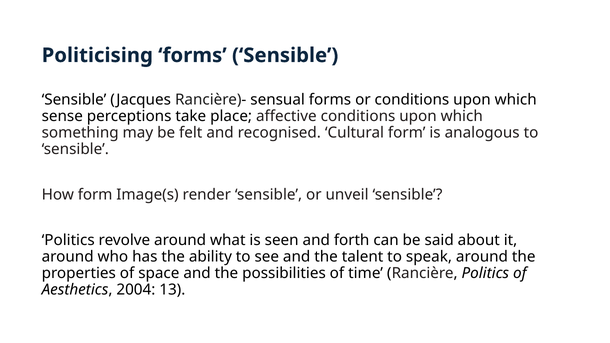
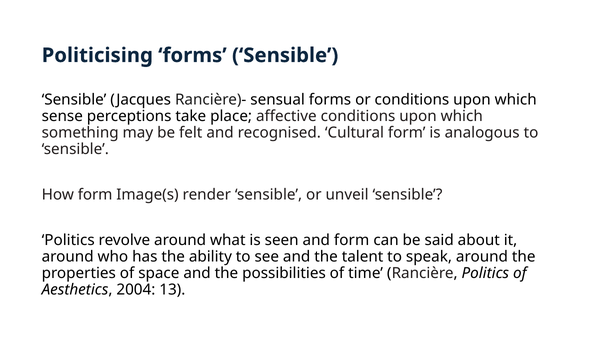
and forth: forth -> form (352, 240)
